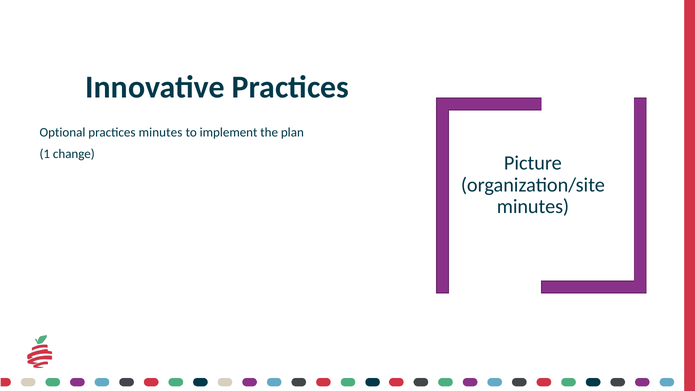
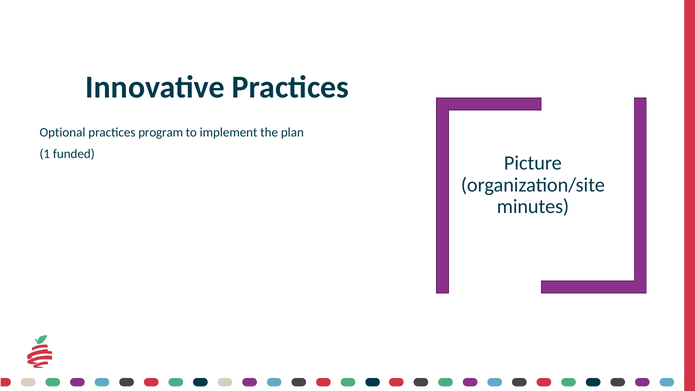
practices minutes: minutes -> program (161, 133)
change: change -> funded (74, 154)
